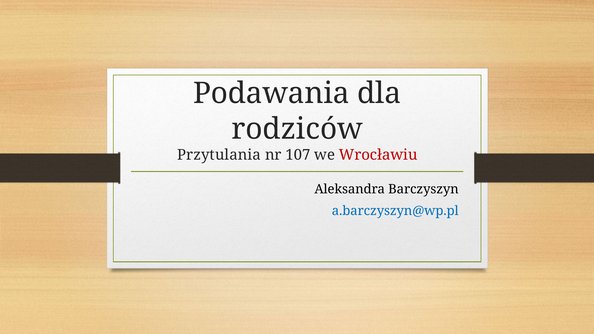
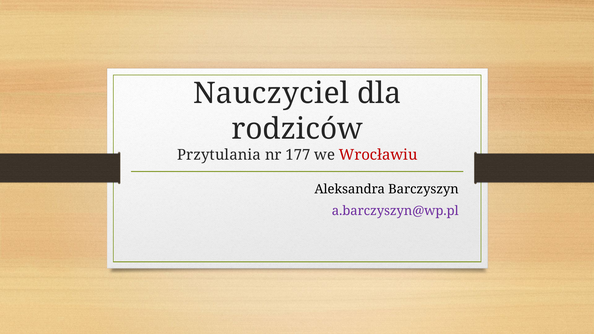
Podawania: Podawania -> Nauczyciel (271, 94)
107: 107 -> 177 (298, 155)
a.barczyszyn@wp.pl colour: blue -> purple (395, 211)
